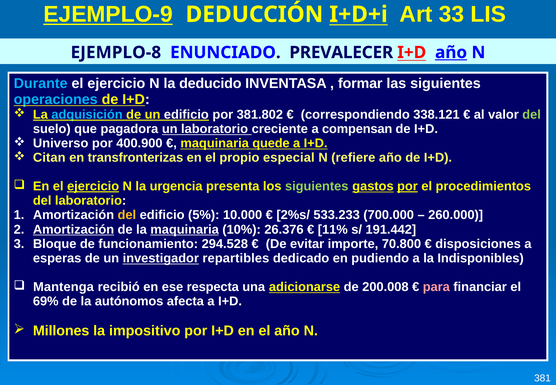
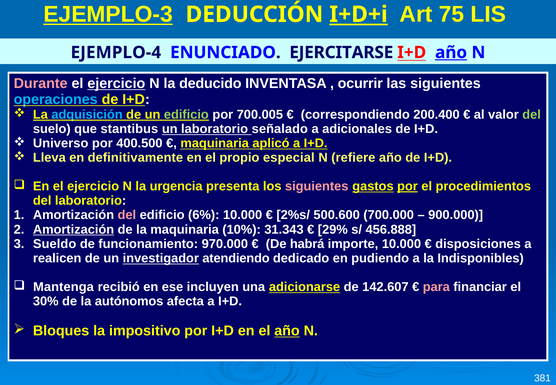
EJEMPLO-9: EJEMPLO-9 -> EJEMPLO-3 (108, 14)
I+D+i underline: none -> present (359, 14)
33: 33 -> 75 (452, 14)
EJEMPLO-8: EJEMPLO-8 -> EJEMPLO-4 (116, 52)
PREVALECER: PREVALECER -> EJERCITARSE (341, 52)
Durante colour: light blue -> pink (41, 83)
ejercicio underline: none -> present (116, 83)
formar: formar -> ocurrir (360, 83)
edificio colour: white -> light green (186, 114)
381.802: 381.802 -> 700.005 (260, 114)
338.121: 338.121 -> 200.400 (436, 114)
pagadora: pagadora -> stantibus (129, 129)
creciente: creciente -> señalado (280, 129)
compensan: compensan -> adicionales (357, 129)
400.900: 400.900 -> 400.500 (139, 143)
quede: quede -> aplicó (271, 143)
Citan: Citan -> Lleva (49, 158)
transfronterizas: transfronterizas -> definitivamente (135, 158)
ejercicio underline: present -> none (93, 186)
siguientes colour: light green -> pink (317, 186)
del colour: yellow -> pink (127, 215)
5%: 5% -> 6% (204, 215)
533.233: 533.233 -> 500.600 (337, 215)
260.000: 260.000 -> 900.000 (456, 215)
maquinaria underline: present -> none (185, 229)
26.376: 26.376 -> 31.343 (284, 229)
11%: 11% -> 29% (333, 229)
191.442: 191.442 -> 456.888 (391, 229)
Bloque: Bloque -> Sueldo (55, 244)
294.528: 294.528 -> 970.000 (225, 244)
evitar: evitar -> habrá (307, 244)
importe 70.800: 70.800 -> 10.000 (401, 244)
esperas: esperas -> realicen (57, 258)
repartibles: repartibles -> atendiendo (236, 258)
respecta: respecta -> incluyen (213, 287)
200.008: 200.008 -> 142.607 (385, 287)
69%: 69% -> 30% (46, 301)
Millones: Millones -> Bloques (61, 331)
año underline: none -> present (287, 331)
